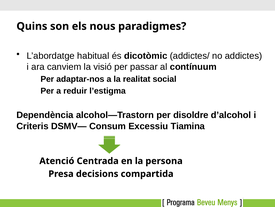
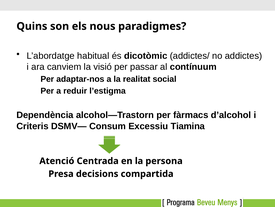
disoldre: disoldre -> fàrmacs (191, 115)
